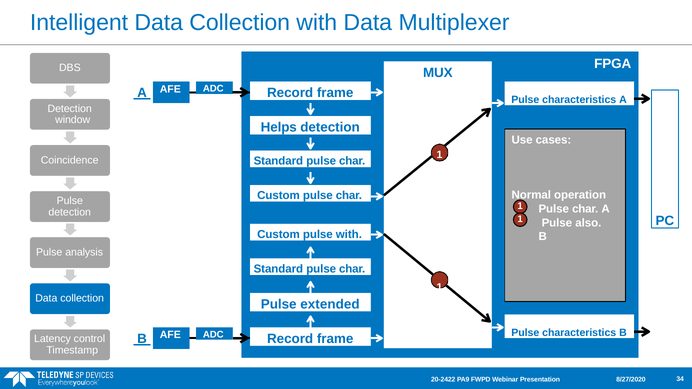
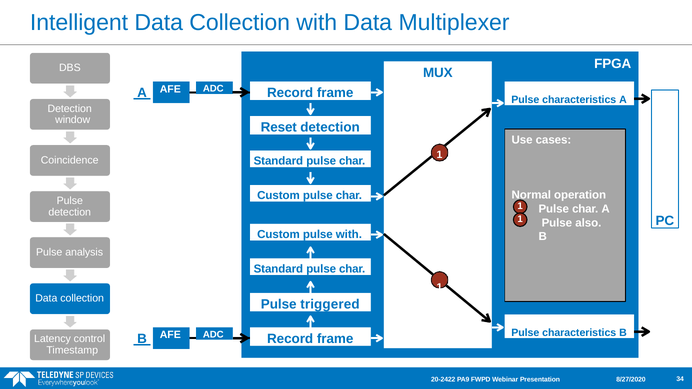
Helps: Helps -> Reset (279, 127)
extended: extended -> triggered (330, 304)
